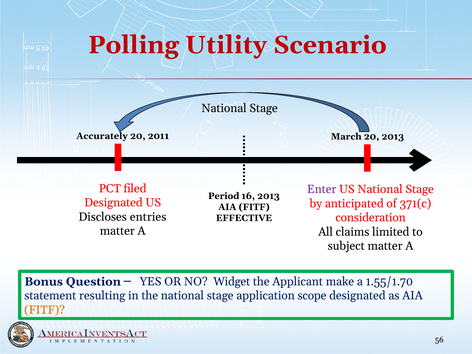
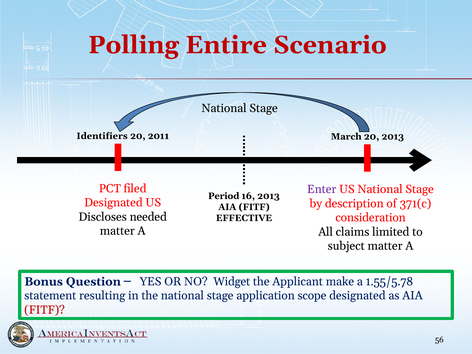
Utility: Utility -> Entire (226, 45)
Accurately: Accurately -> Identifiers (102, 136)
anticipated: anticipated -> description (354, 204)
entries: entries -> needed (148, 217)
1.55/1.70: 1.55/1.70 -> 1.55/5.78 (389, 282)
FITF colour: orange -> red (45, 310)
